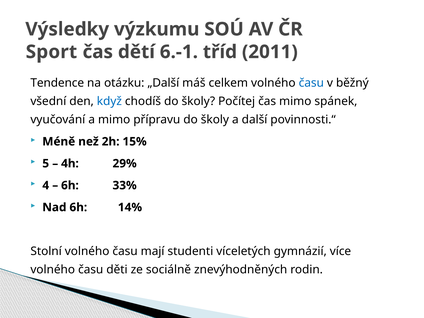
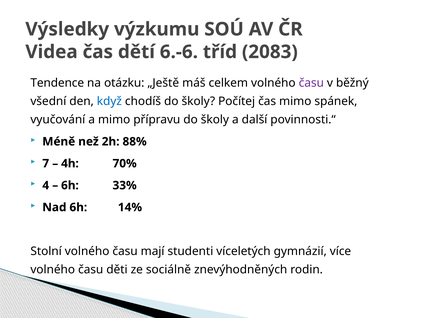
Sport: Sport -> Videa (52, 52)
6.-1: 6.-1 -> 6.-6 (179, 52)
2011: 2011 -> 2083 (270, 52)
„Další: „Další -> „Ještě (163, 83)
času colour: blue -> purple (311, 83)
15%: 15% -> 88% (135, 142)
5: 5 -> 7 (46, 164)
29%: 29% -> 70% (125, 164)
